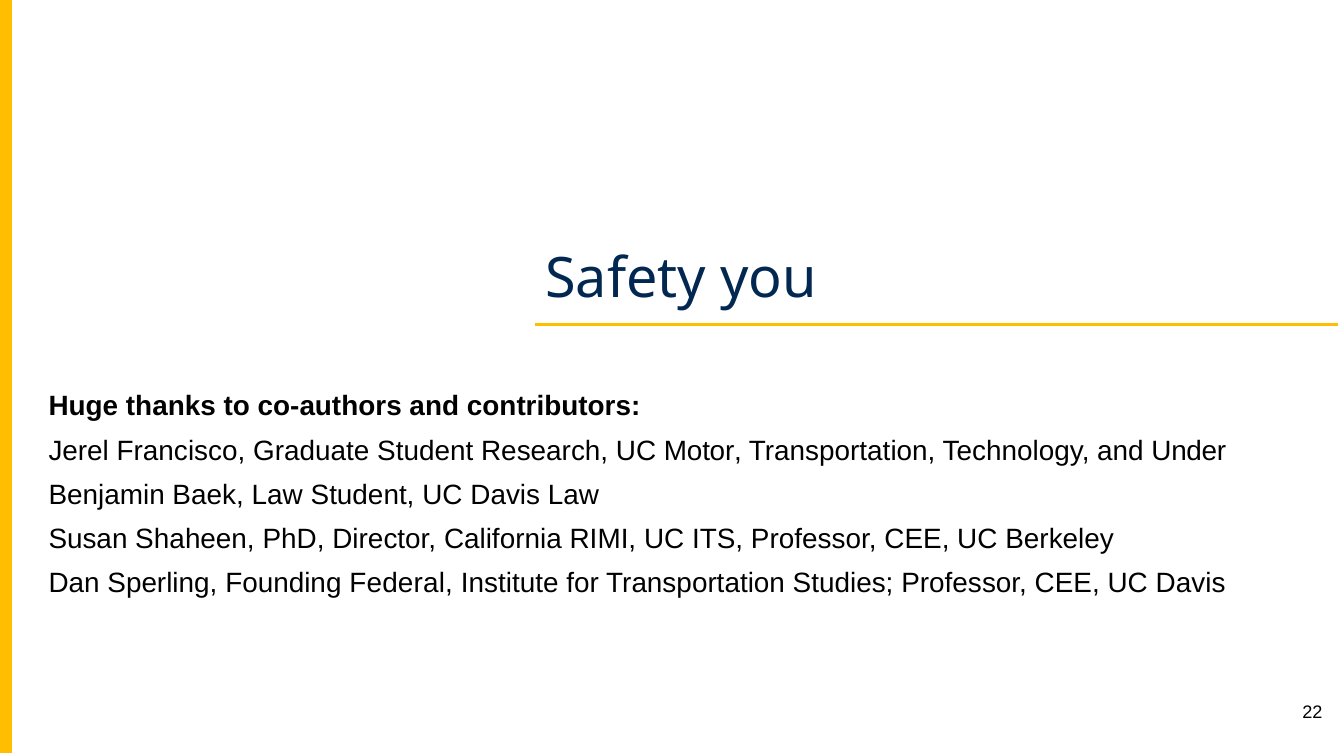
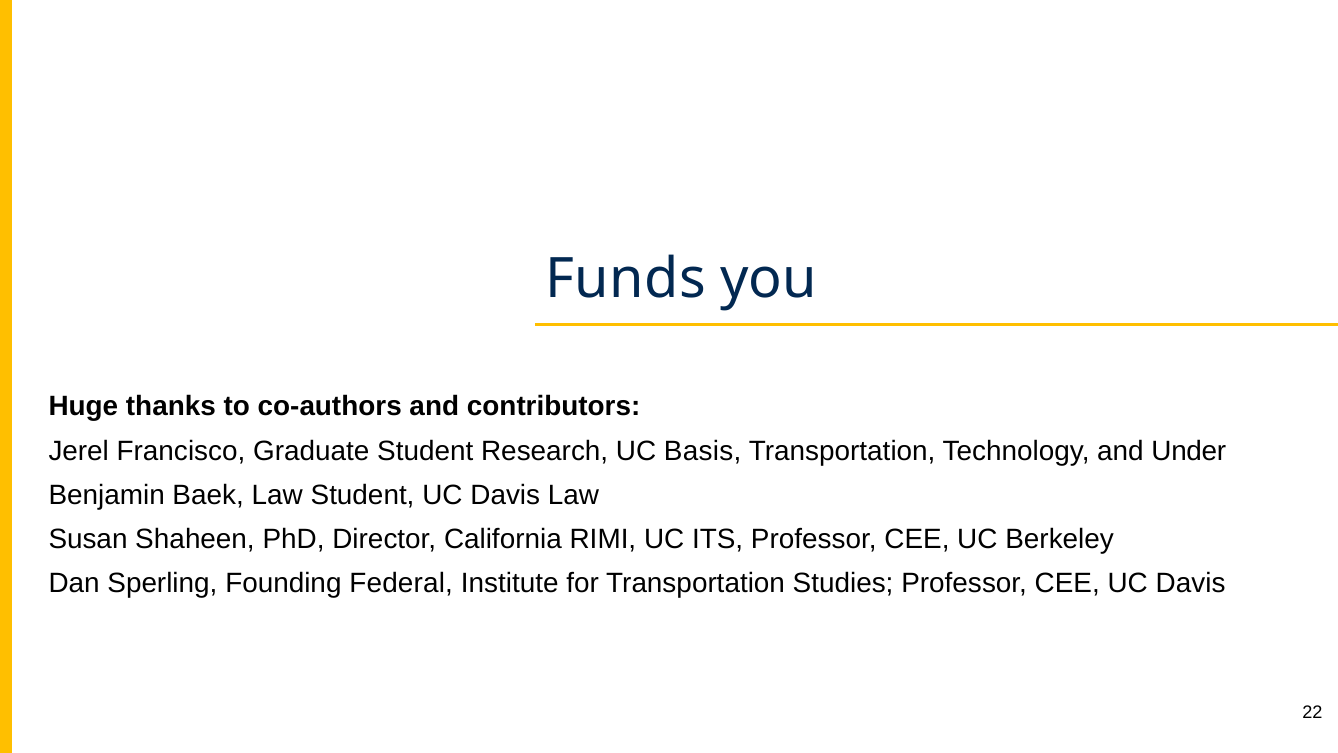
Safety: Safety -> Funds (626, 279)
Motor: Motor -> Basis (703, 451)
